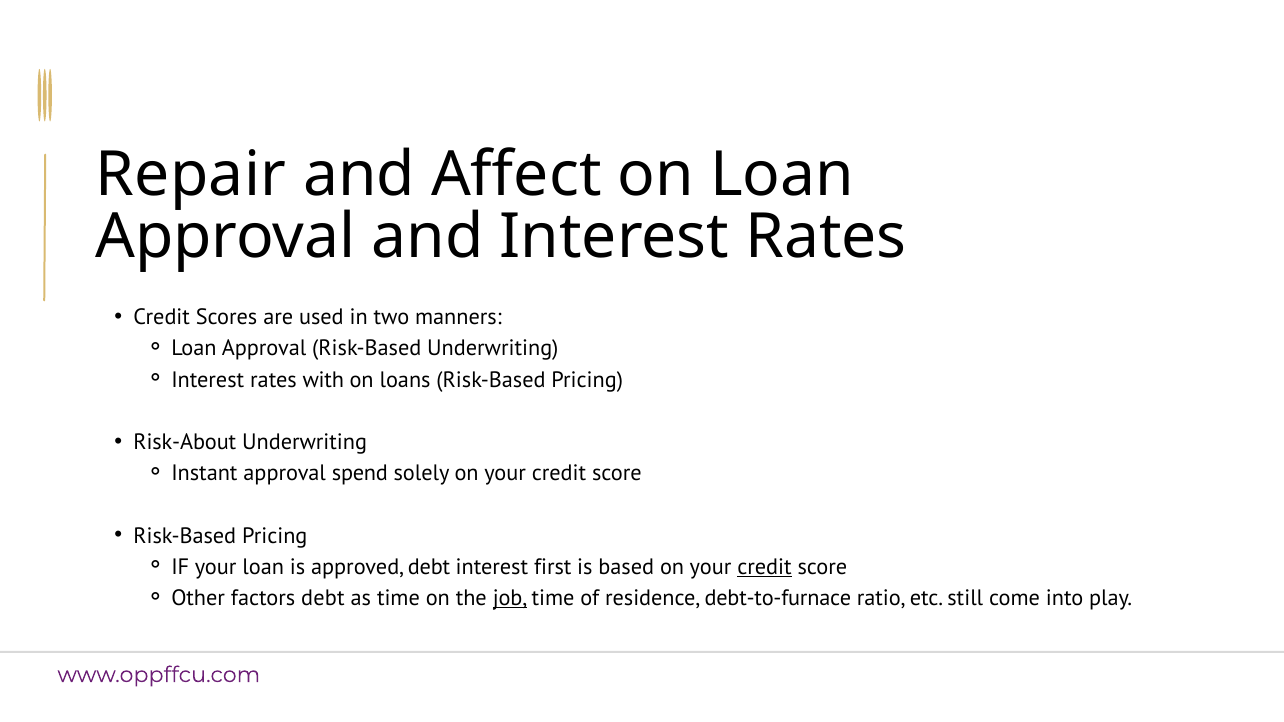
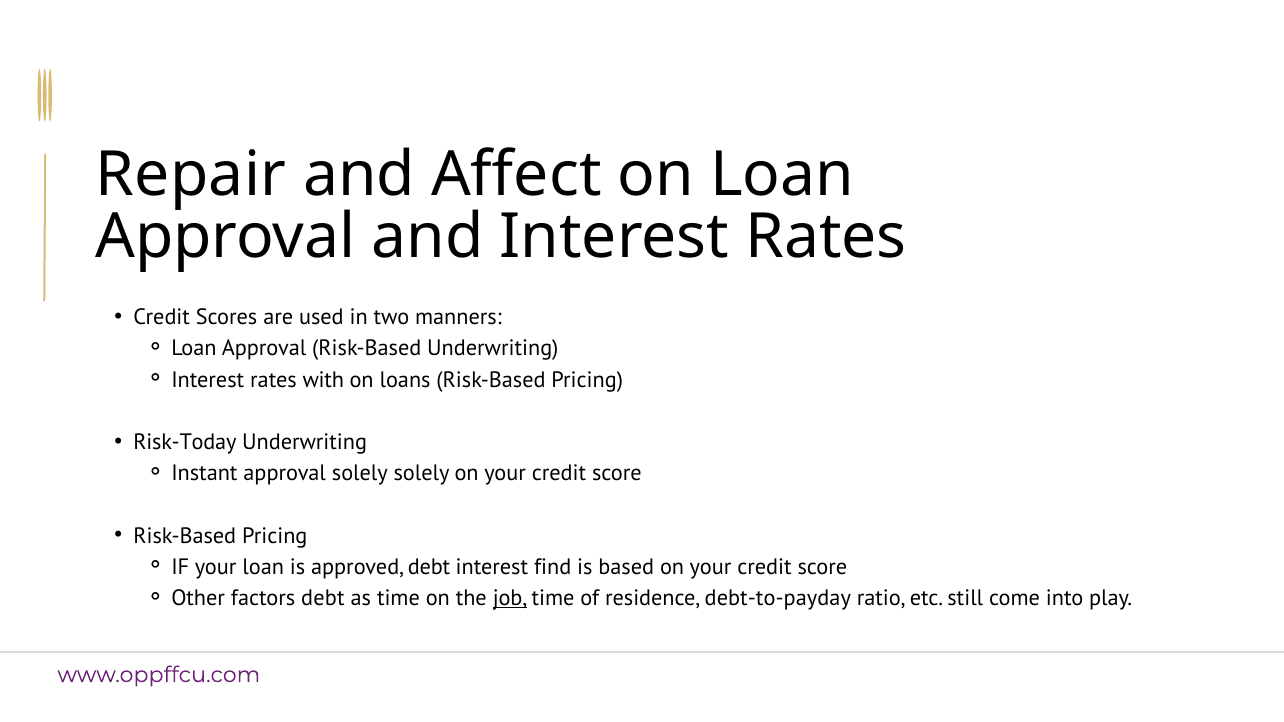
Risk-About: Risk-About -> Risk-Today (185, 442)
approval spend: spend -> solely (360, 473)
first: first -> find (553, 567)
credit underline: present -> none (764, 567)
debt-to-furnace: debt-to-furnace -> debt-to-payday (778, 598)
